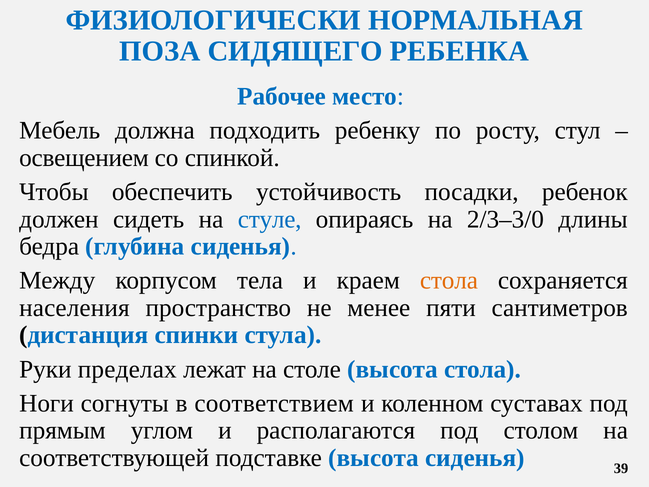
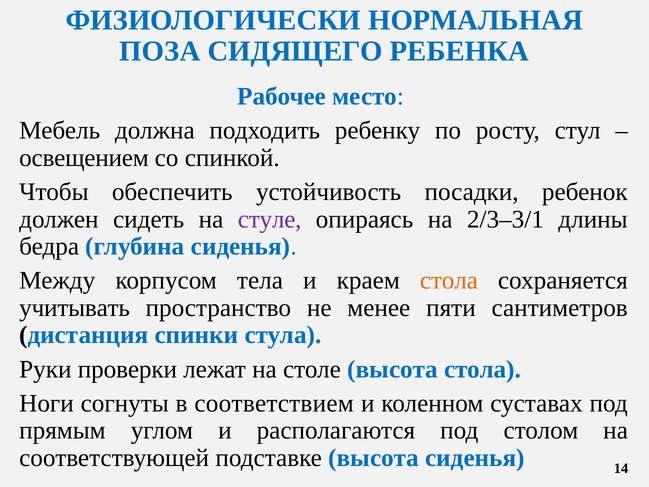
стуле colour: blue -> purple (270, 219)
2/3–3/0: 2/3–3/0 -> 2/3–3/1 (505, 219)
населения: населения -> учитывать (75, 308)
пределах: пределах -> проверки (127, 369)
39: 39 -> 14 (621, 468)
